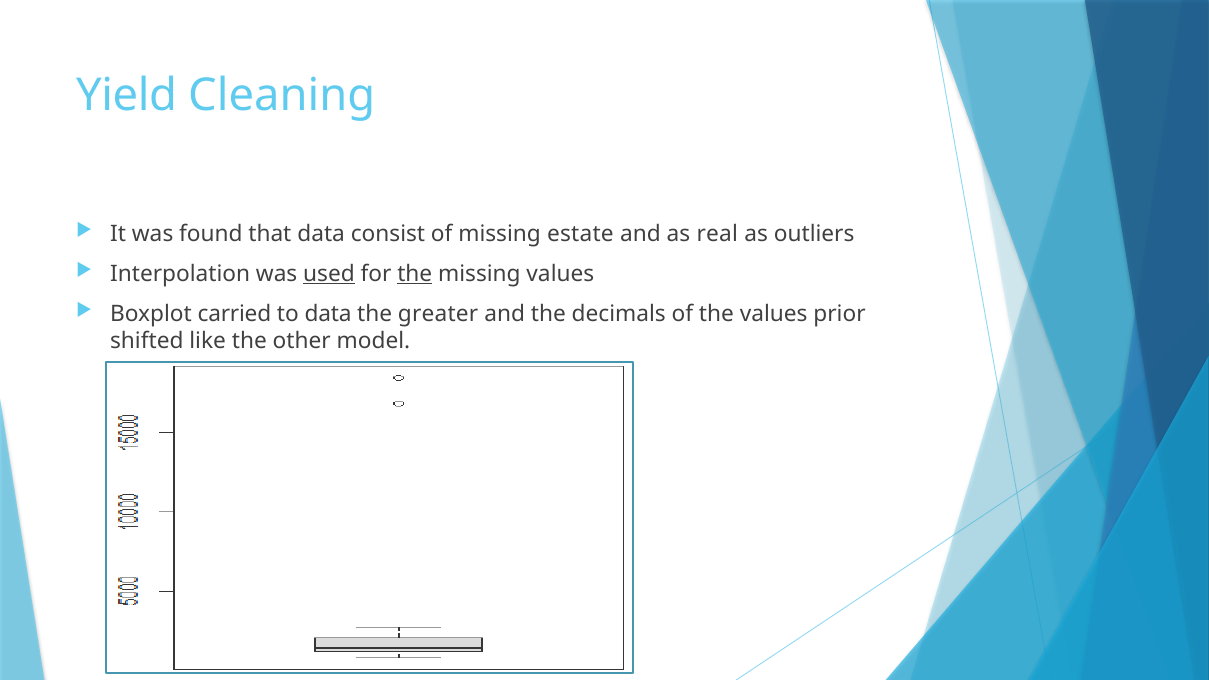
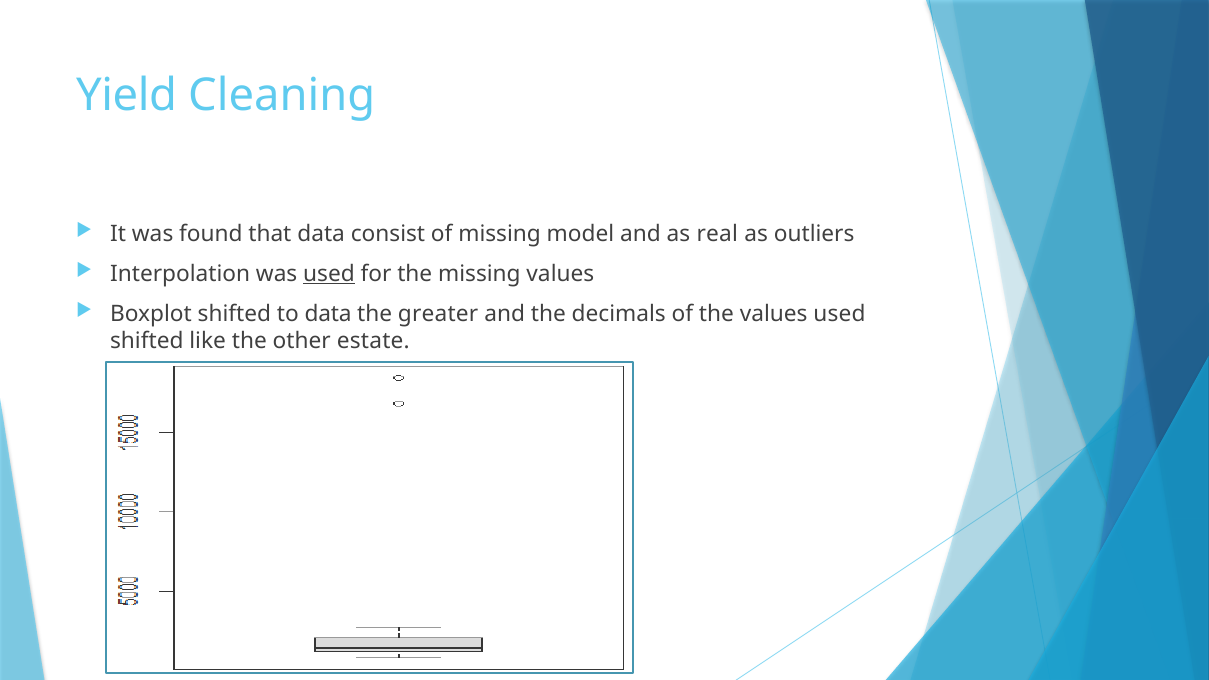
estate: estate -> model (580, 234)
the underline: present -> none (415, 274)
Boxplot carried: carried -> shifted (234, 314)
values prior: prior -> used (839, 314)
model: model -> estate (373, 341)
